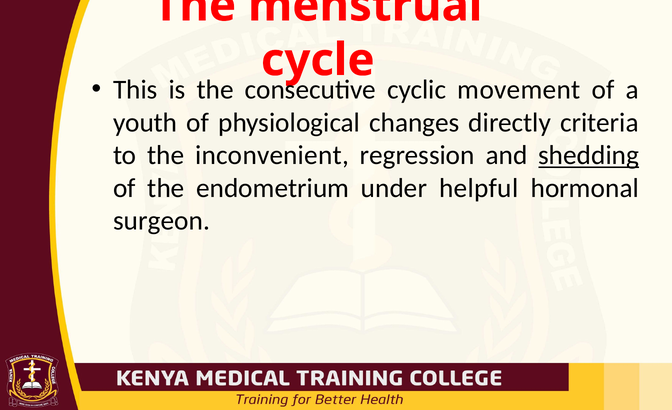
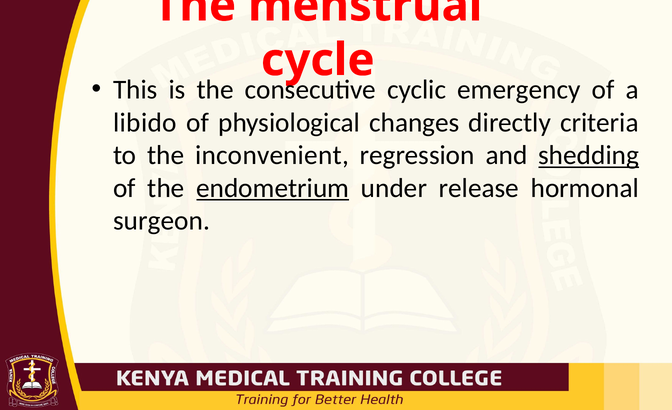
movement: movement -> emergency (519, 90)
youth: youth -> libido (145, 122)
endometrium underline: none -> present (273, 188)
helpful: helpful -> release (479, 188)
